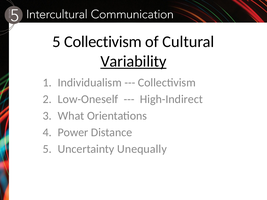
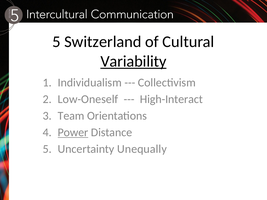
5 Collectivism: Collectivism -> Switzerland (103, 42)
High-Indirect: High-Indirect -> High-Interact (171, 99)
What: What -> Team (71, 116)
Power underline: none -> present (73, 133)
